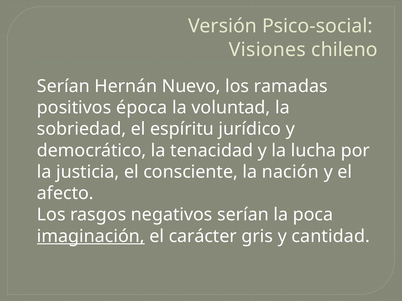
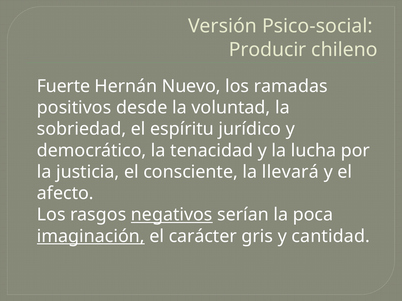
Visiones: Visiones -> Producir (268, 50)
Serían: Serían -> Fuerte (63, 86)
época: época -> desde (142, 108)
nación: nación -> llevará (290, 172)
negativos underline: none -> present (172, 215)
